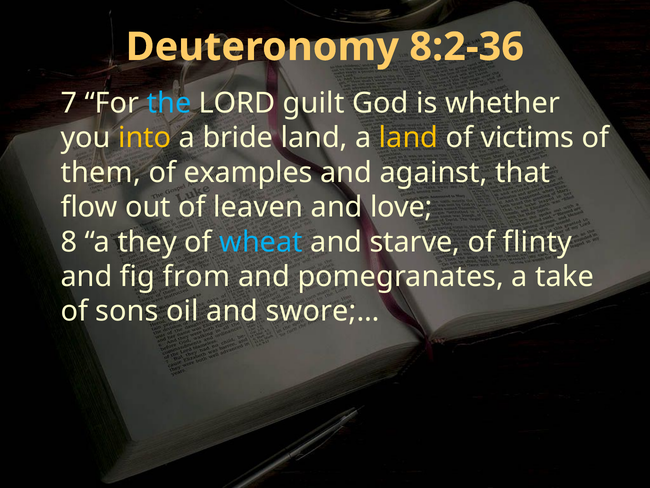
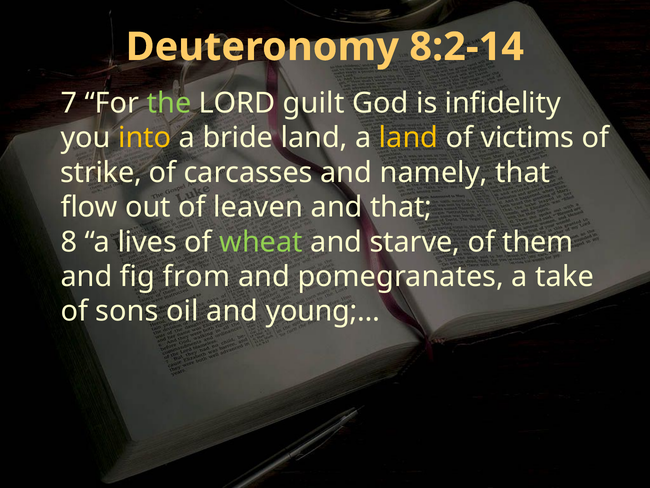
8:2-36: 8:2-36 -> 8:2-14 (467, 47)
the colour: light blue -> light green (169, 103)
whether: whether -> infidelity (503, 103)
them: them -> strike (101, 172)
examples: examples -> carcasses (248, 172)
against: against -> namely (434, 172)
and love: love -> that (401, 207)
they: they -> lives (147, 242)
wheat colour: light blue -> light green (261, 242)
flinty: flinty -> them (538, 242)
swore;…: swore;… -> young;… (323, 311)
